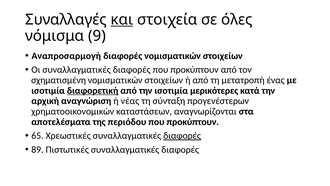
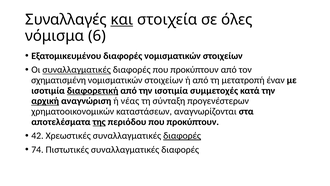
9: 9 -> 6 (97, 36)
Αναπροσαρμογή: Αναπροσαρμογή -> Εξατομικευμένου (66, 56)
συναλλαγματικές underline: none -> present (77, 70)
ένας: ένας -> έναν (276, 80)
μερικότερες: μερικότερες -> συμμετοχές (214, 90)
αρχική underline: none -> present (45, 101)
της underline: none -> present (99, 122)
65: 65 -> 42 (37, 135)
89: 89 -> 74 (37, 149)
